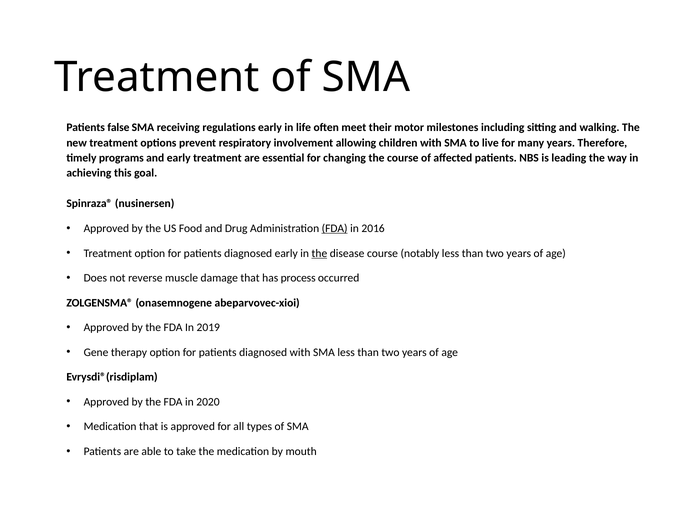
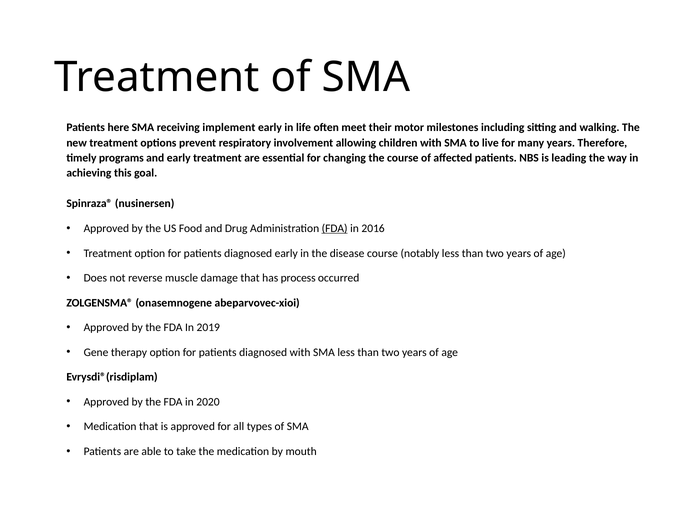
false: false -> here (118, 128)
regulations: regulations -> implement (229, 128)
the underline: present -> none (319, 253)
